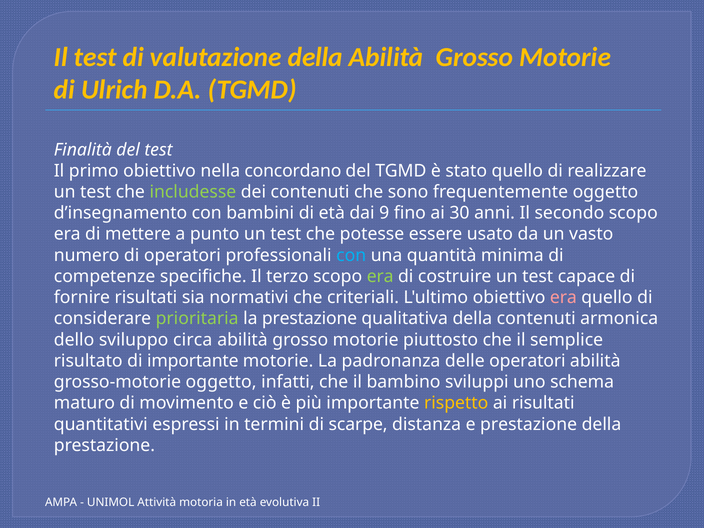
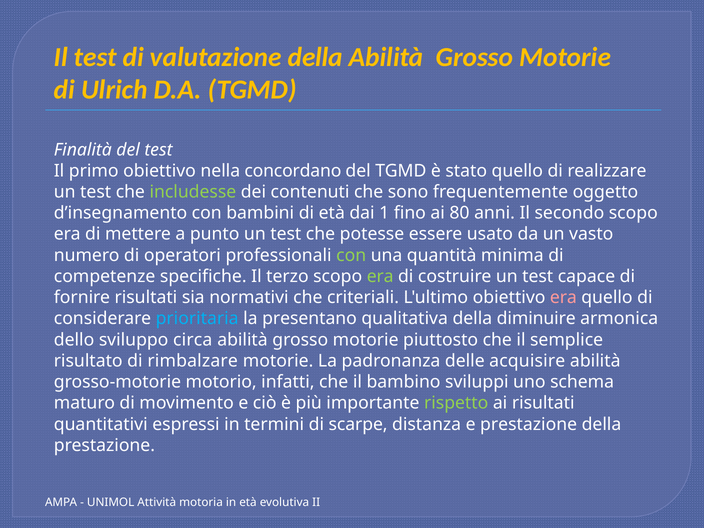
9: 9 -> 1 (384, 213)
30: 30 -> 80 (459, 213)
con colour: light blue -> light green (351, 255)
prioritaria colour: light green -> light blue (197, 319)
la prestazione: prestazione -> presentano (309, 319)
della contenuti: contenuti -> diminuire (536, 319)
di importante: importante -> rimbalzare (193, 361)
delle operatori: operatori -> acquisire (527, 361)
grosso-motorie oggetto: oggetto -> motorio (221, 382)
rispetto colour: yellow -> light green (456, 403)
